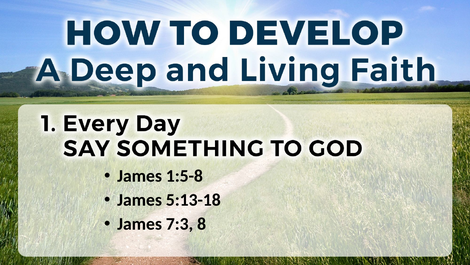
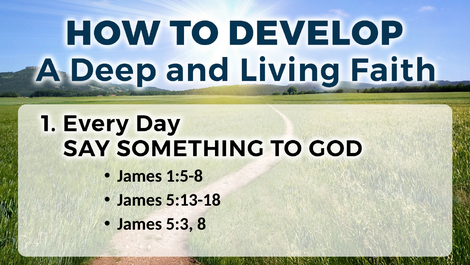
7:3: 7:3 -> 5:3 (180, 224)
